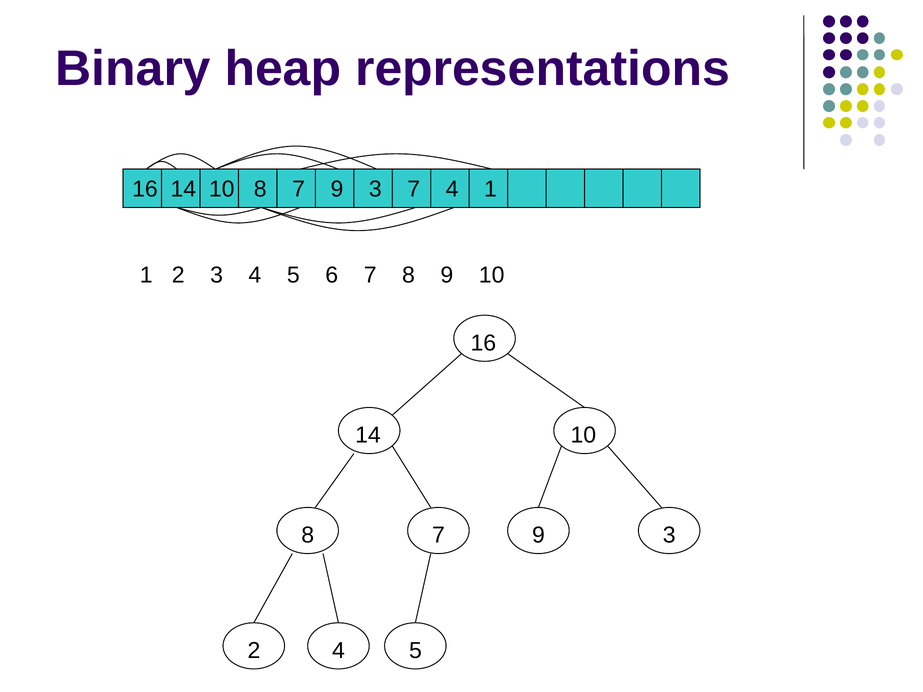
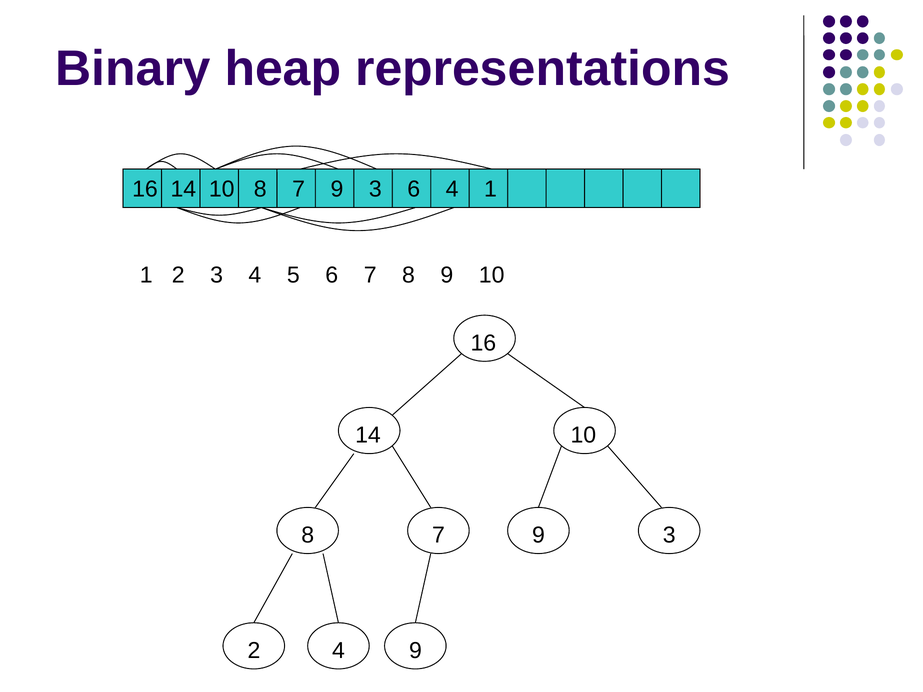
3 7: 7 -> 6 (414, 189)
2 4 5: 5 -> 9 (415, 651)
